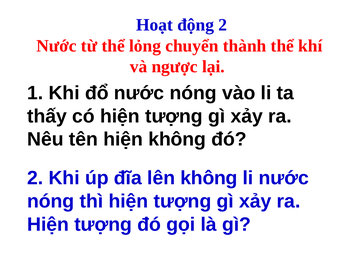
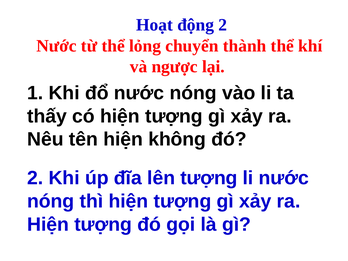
lên không: không -> tượng (209, 178)
